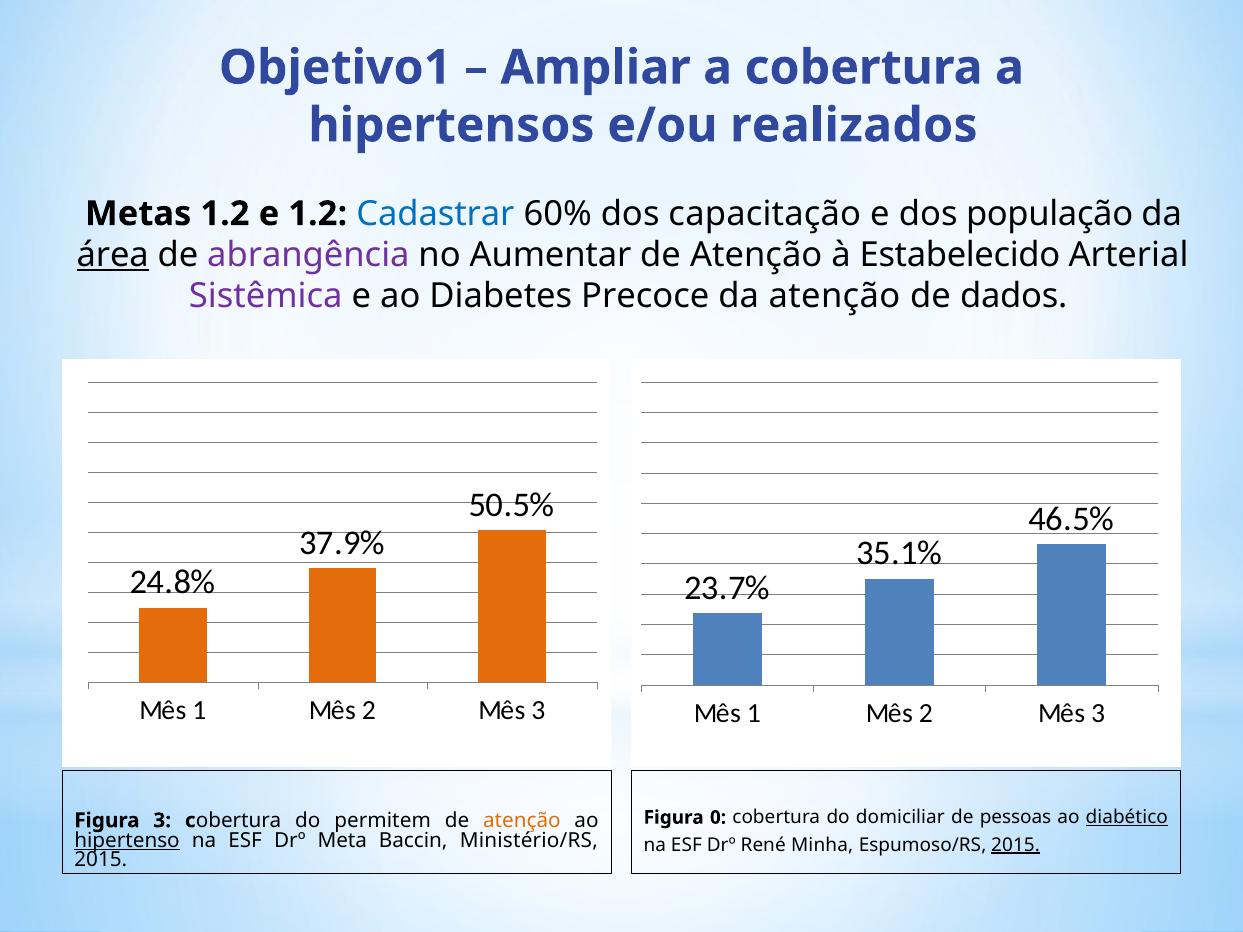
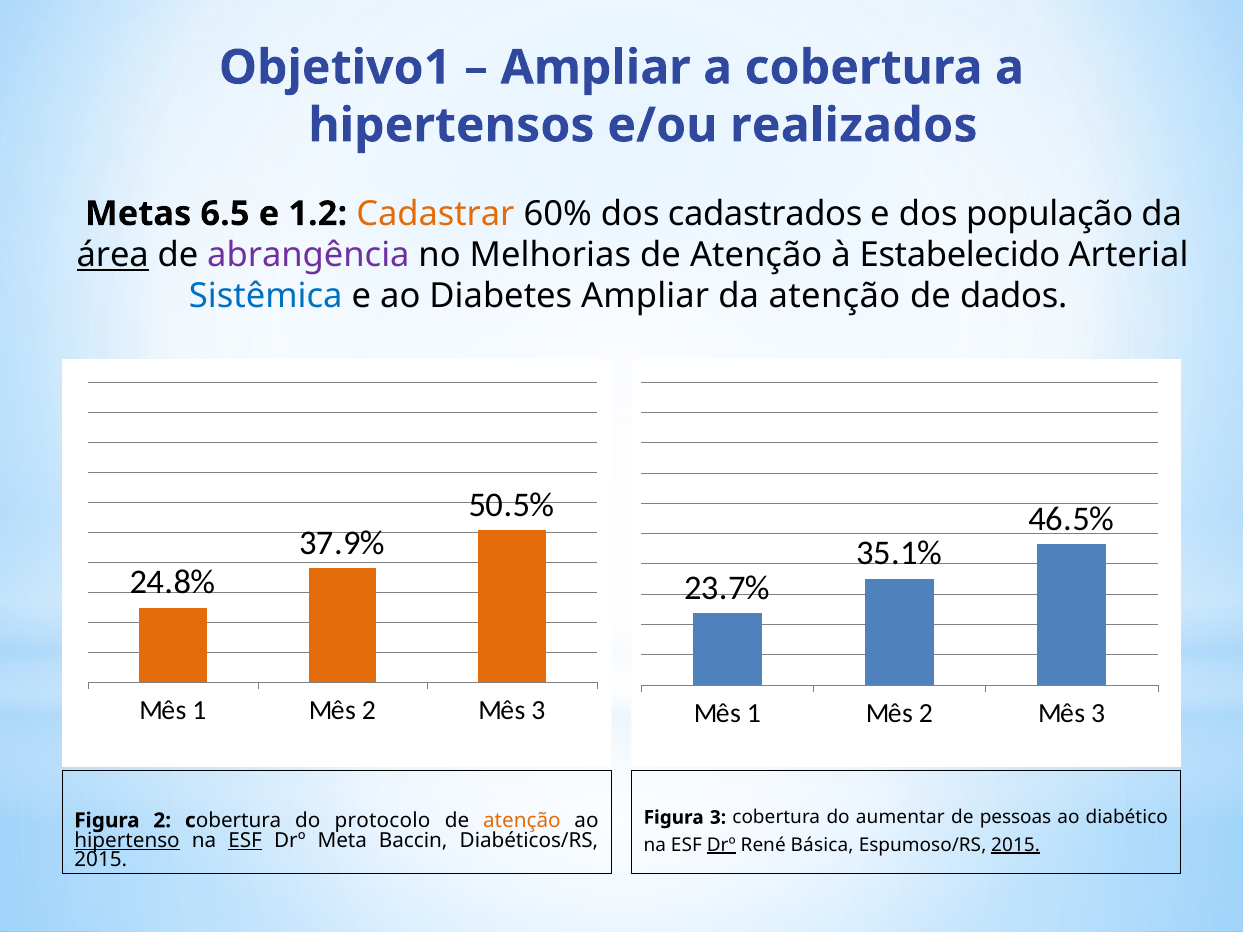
Metas 1.2: 1.2 -> 6.5 (225, 214)
Cadastrar colour: blue -> orange (435, 214)
capacitação: capacitação -> cadastrados (765, 214)
Aumentar: Aumentar -> Melhorias (550, 255)
Sistêmica colour: purple -> blue (266, 297)
Diabetes Precoce: Precoce -> Ampliar (645, 297)
Figura 0: 0 -> 3 (718, 818)
domiciliar: domiciliar -> aumentar (900, 818)
diabético underline: present -> none (1127, 818)
Figura 3: 3 -> 2 (162, 821)
permitem: permitem -> protocolo (382, 821)
ESF underline: none -> present (245, 841)
Ministério/RS: Ministério/RS -> Diabéticos/RS (529, 841)
Drº underline: none -> present (721, 845)
Minha: Minha -> Básica (822, 845)
